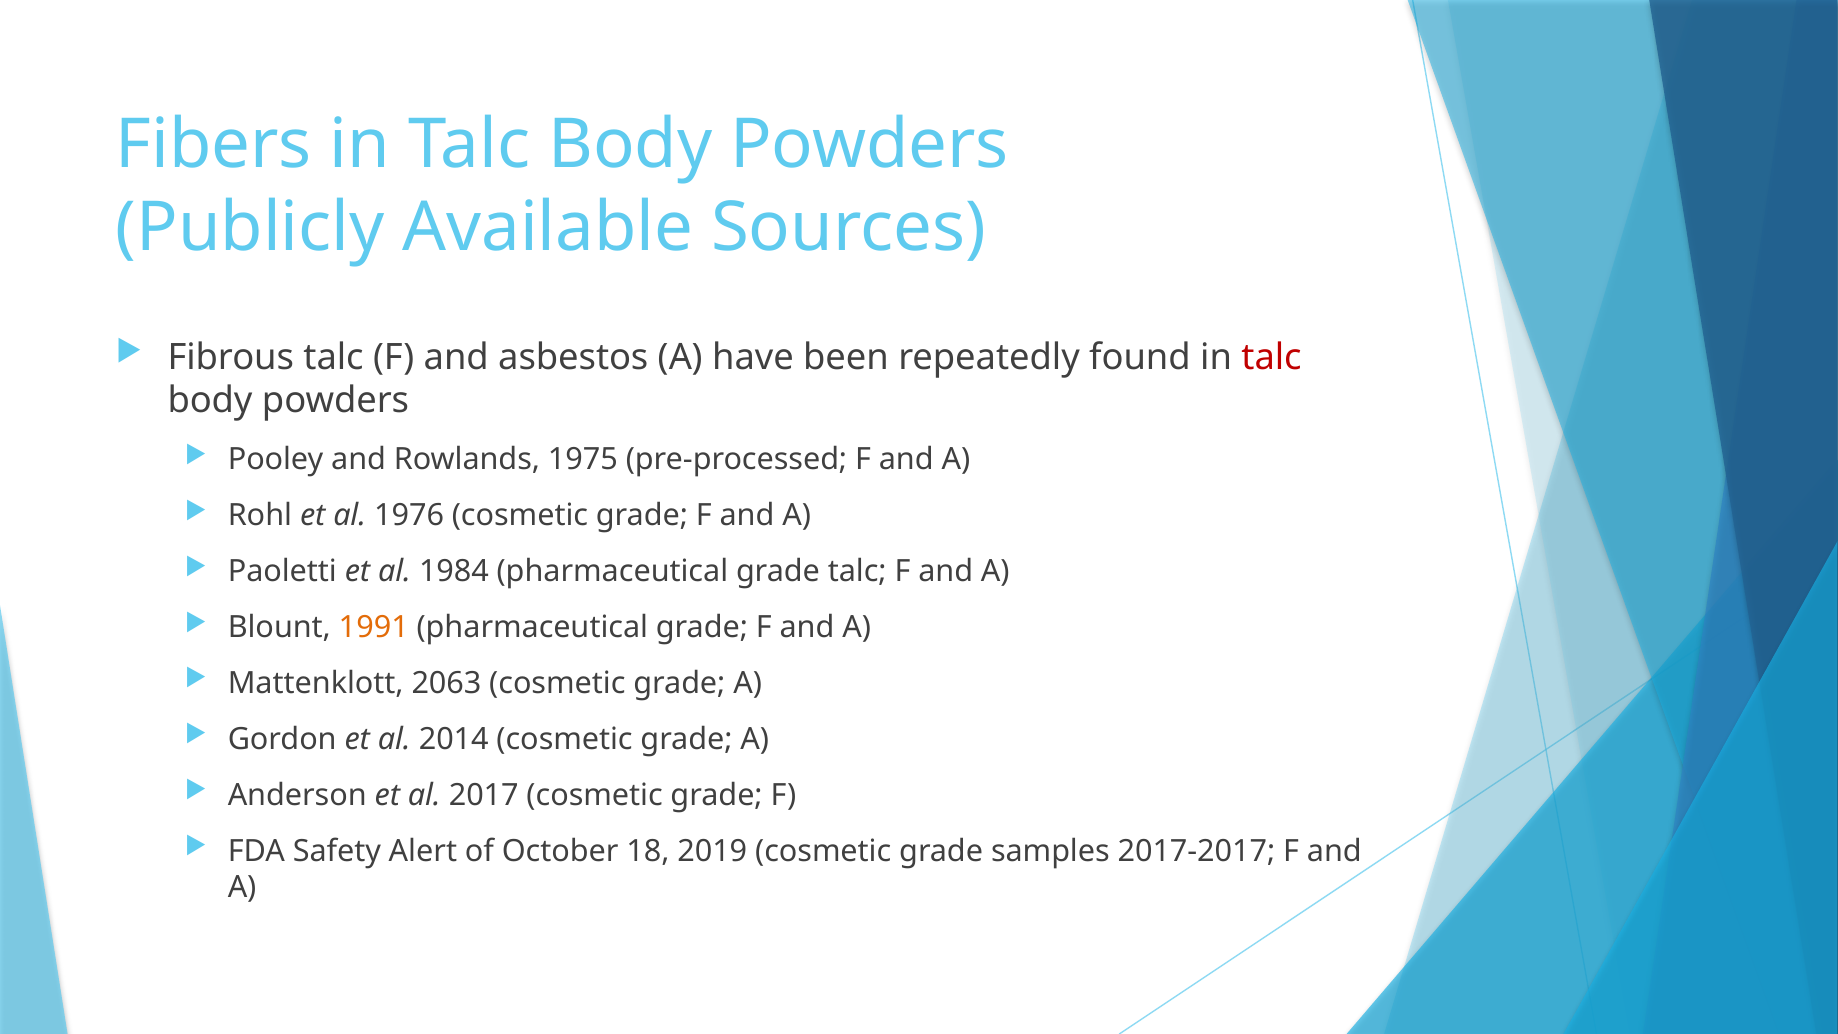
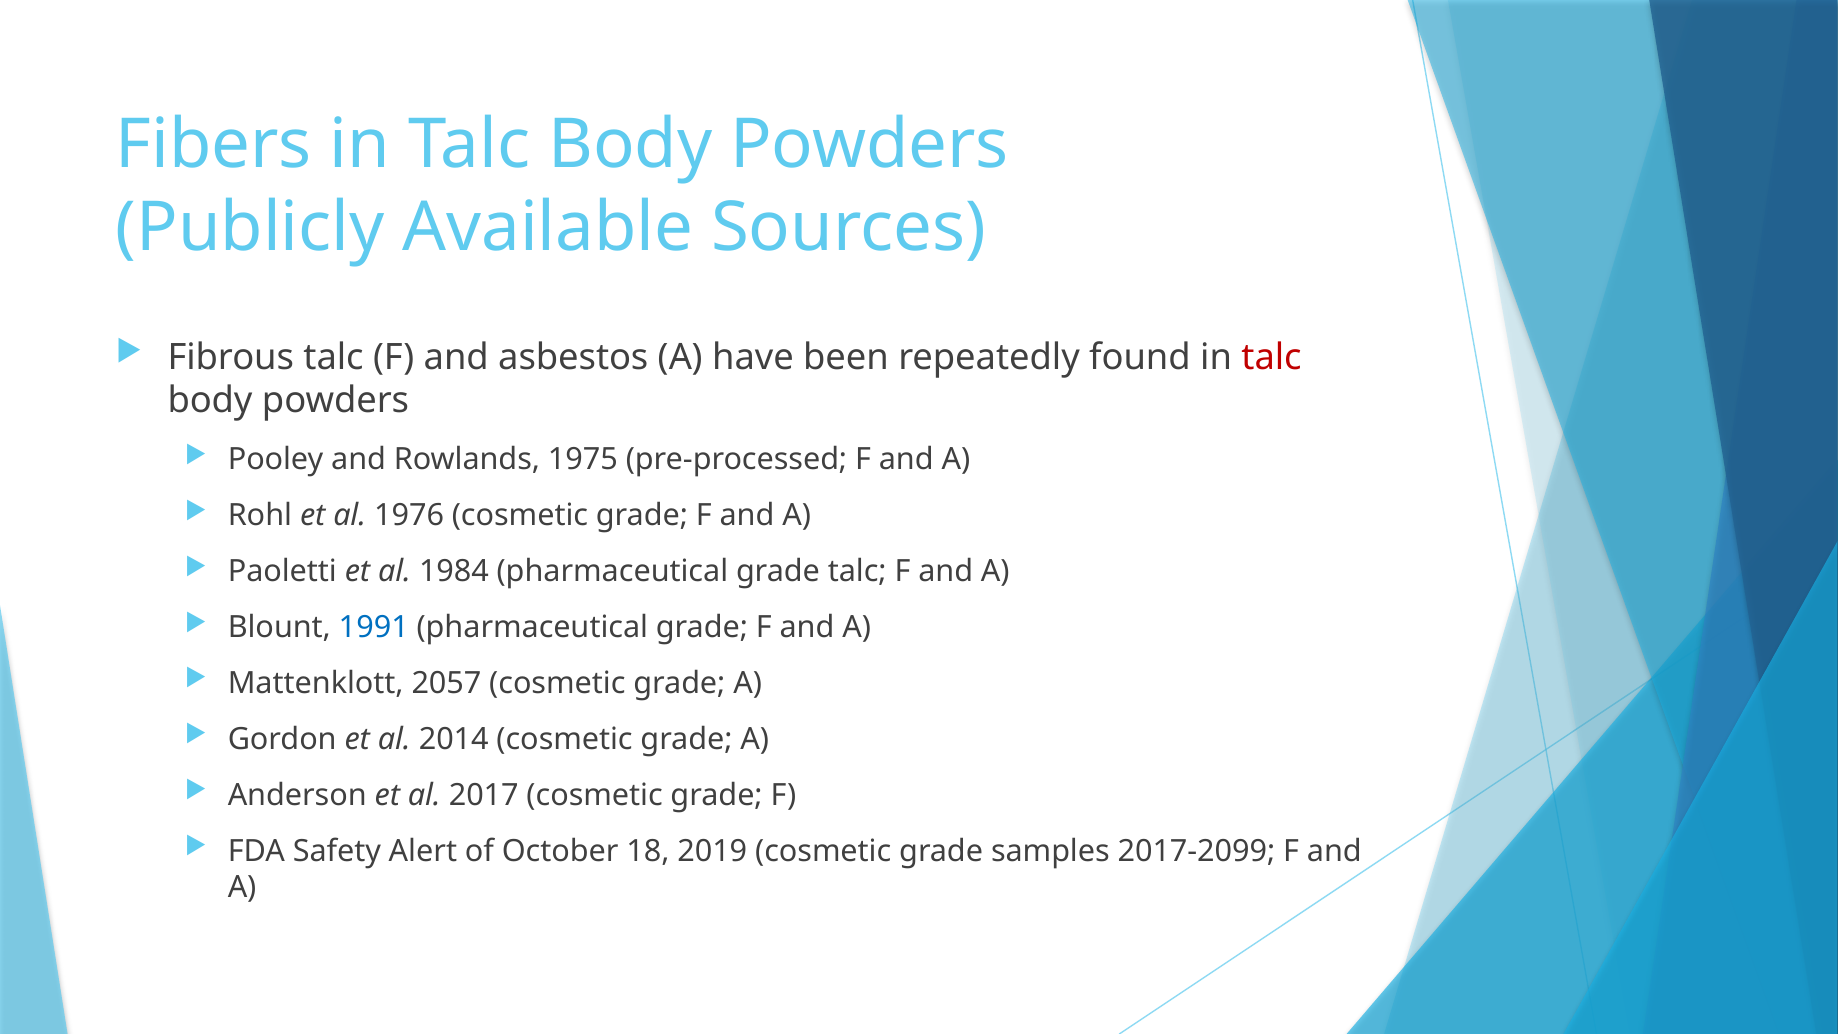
1991 colour: orange -> blue (374, 627)
2063: 2063 -> 2057 (446, 683)
2017-2017: 2017-2017 -> 2017-2099 (1196, 851)
